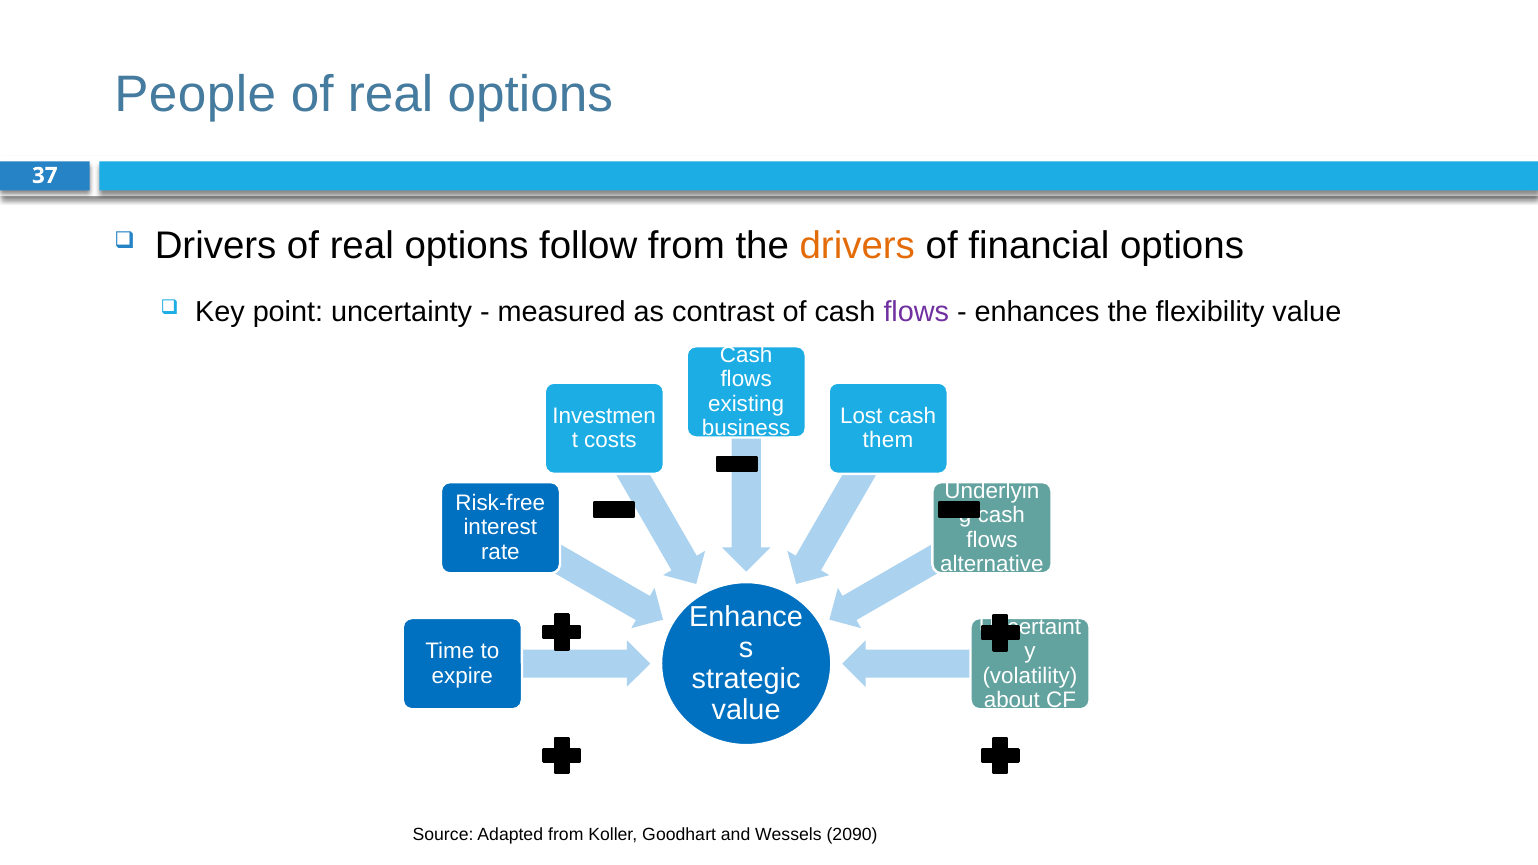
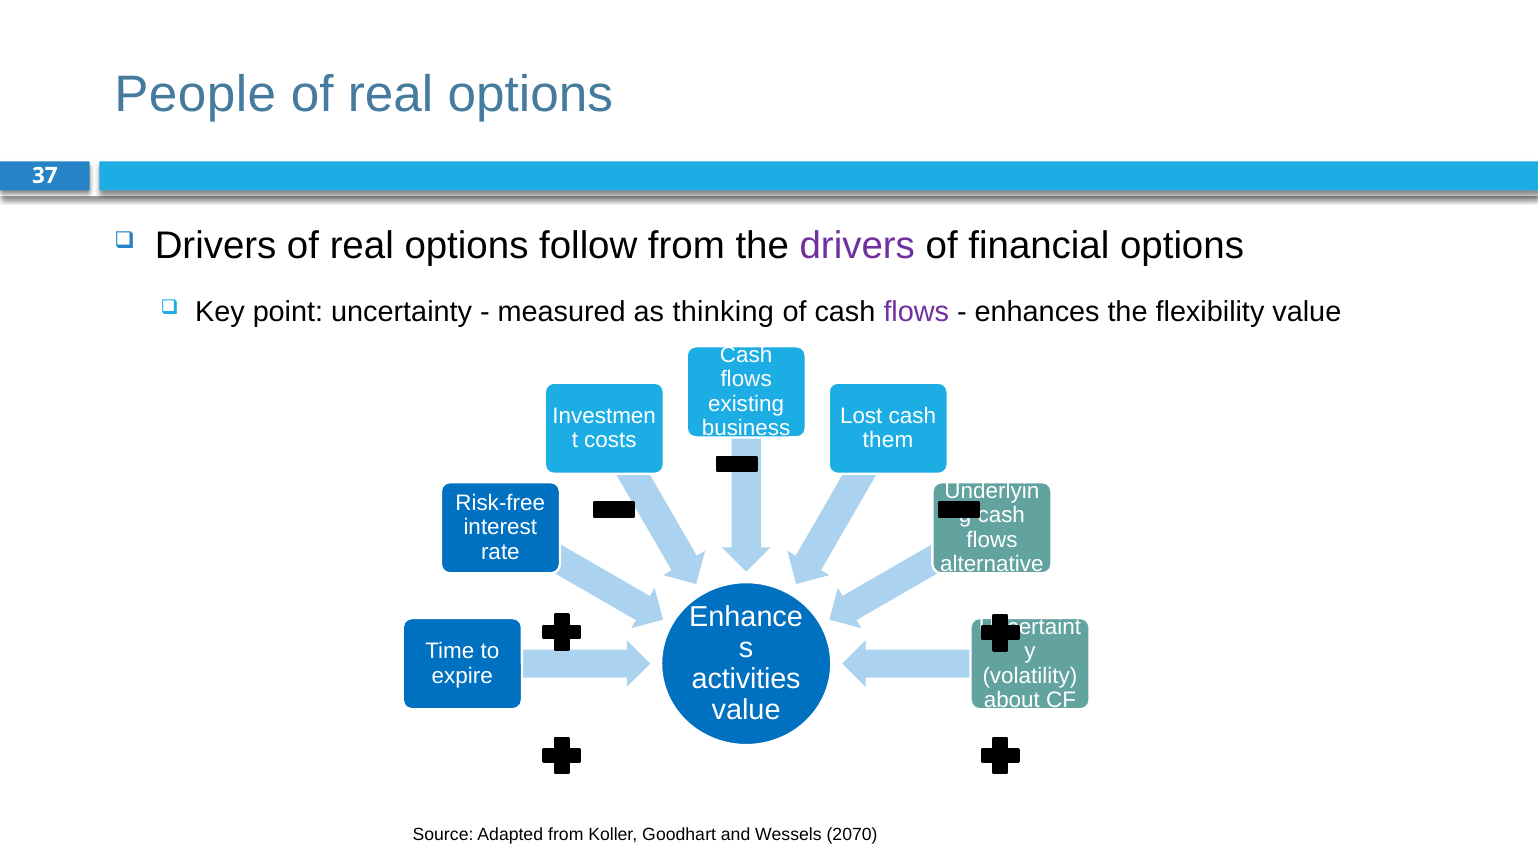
drivers colour: orange -> purple (857, 246)
contrast: contrast -> thinking (723, 312)
strategic: strategic -> activities (746, 679)
2090: 2090 -> 2070 (852, 835)
